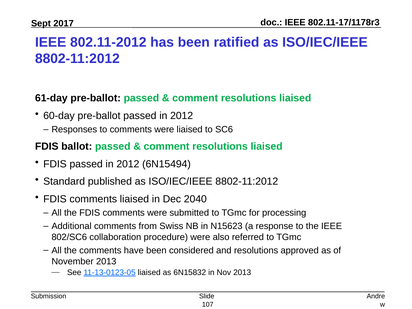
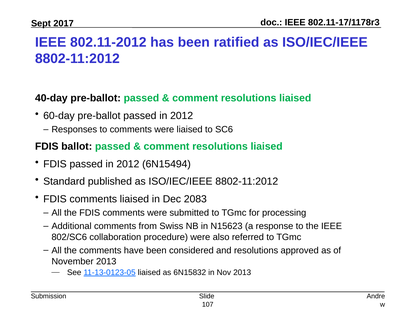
61-day: 61-day -> 40-day (51, 98)
2040: 2040 -> 2083 (195, 199)
